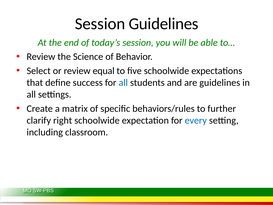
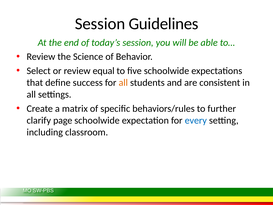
all colour: blue -> orange (123, 83)
are guidelines: guidelines -> consistent (220, 83)
right: right -> page (63, 120)
